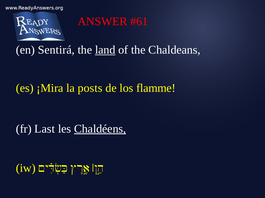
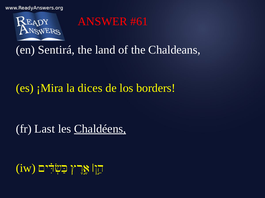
land underline: present -> none (105, 50)
posts: posts -> dices (90, 88)
flamme: flamme -> borders (156, 88)
